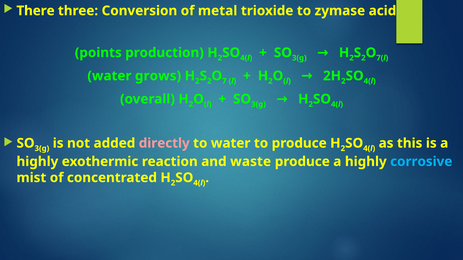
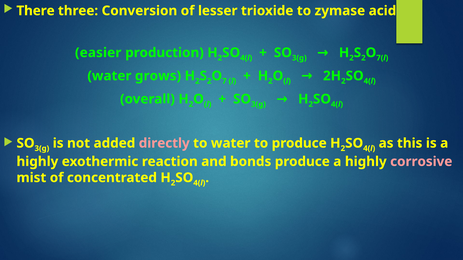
metal: metal -> lesser (218, 11)
points: points -> easier (98, 53)
waste: waste -> bonds (251, 162)
corrosive colour: light blue -> pink (421, 162)
